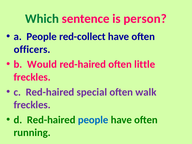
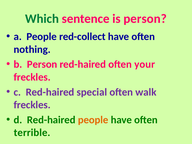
officers: officers -> nothing (32, 49)
b Would: Would -> Person (42, 64)
little: little -> your (145, 64)
people colour: blue -> orange (93, 120)
running: running -> terrible (32, 133)
